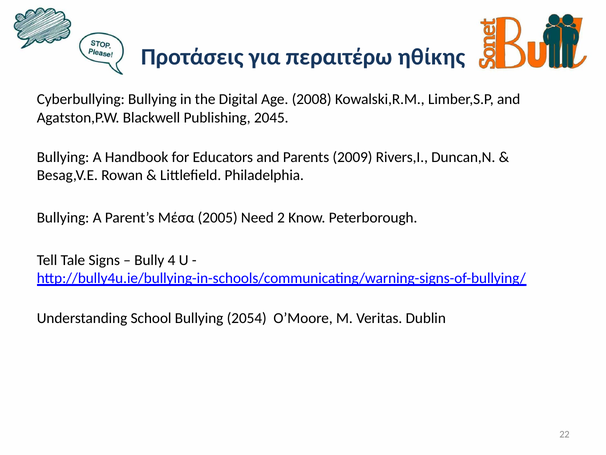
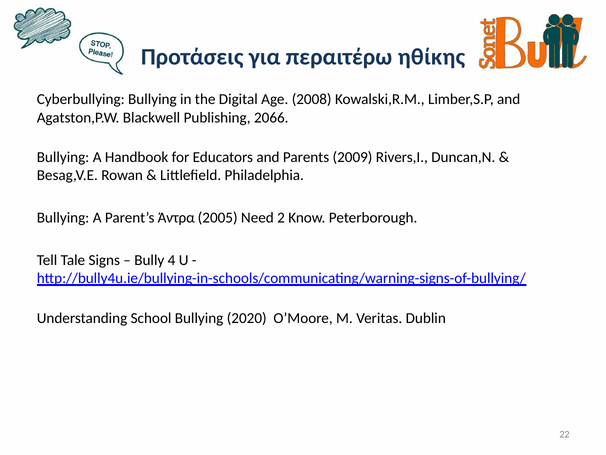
2045: 2045 -> 2066 (271, 118)
Μέσα: Μέσα -> Άντρα (176, 218)
2054: 2054 -> 2020 (247, 318)
